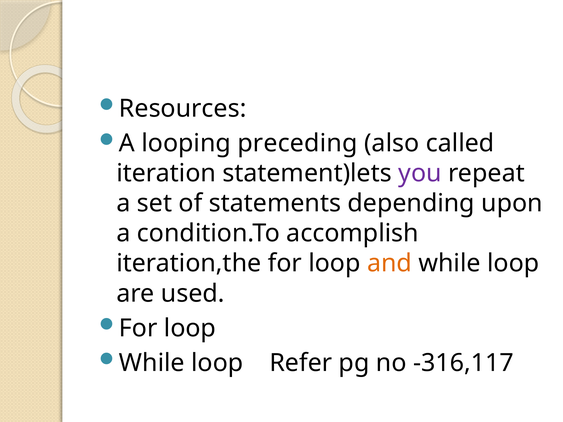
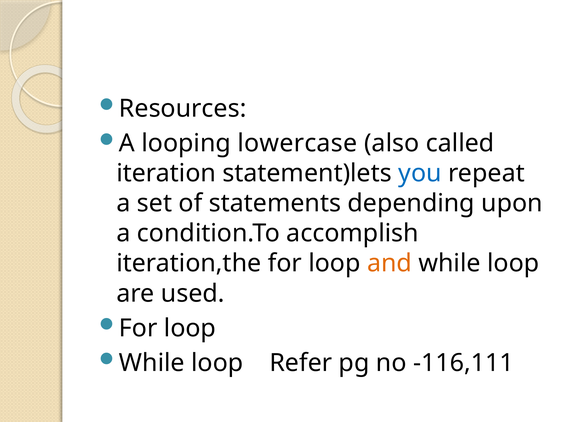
preceding: preceding -> lowercase (297, 143)
you colour: purple -> blue (420, 173)
-316,117: -316,117 -> -116,111 (463, 363)
